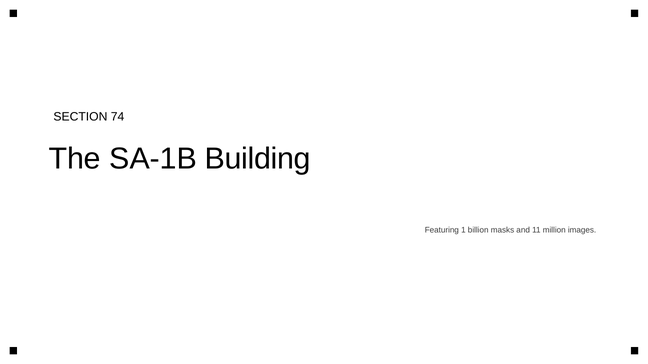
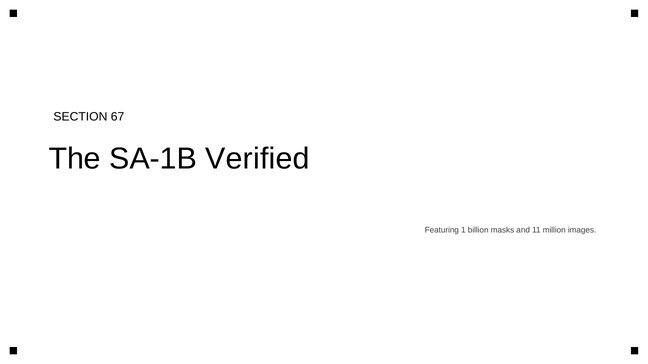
74: 74 -> 67 (118, 117)
Building: Building -> Verified (258, 159)
